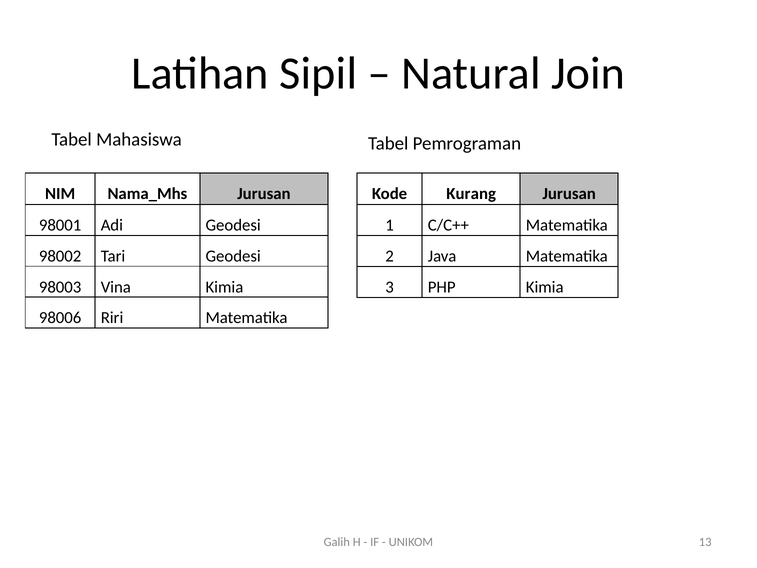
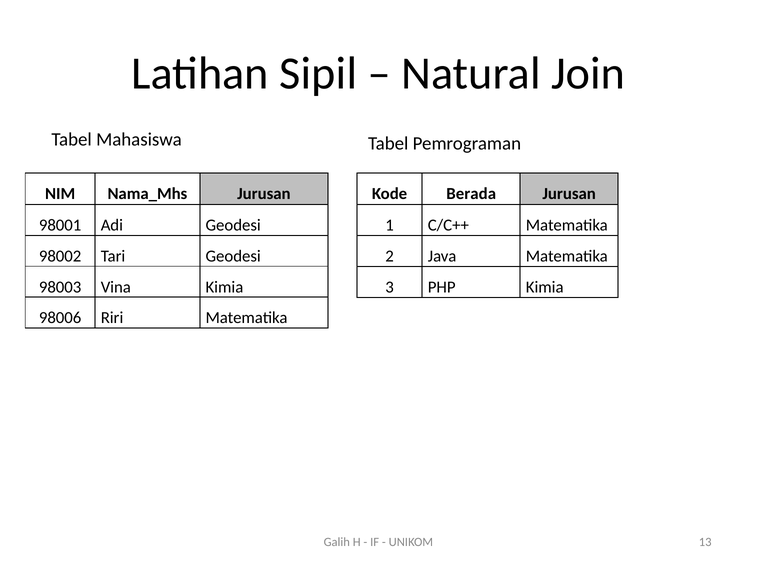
Kurang: Kurang -> Berada (471, 194)
